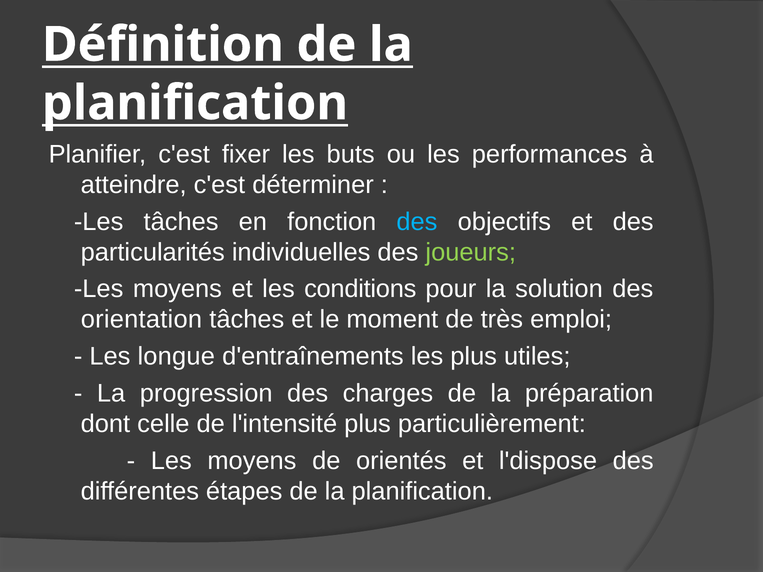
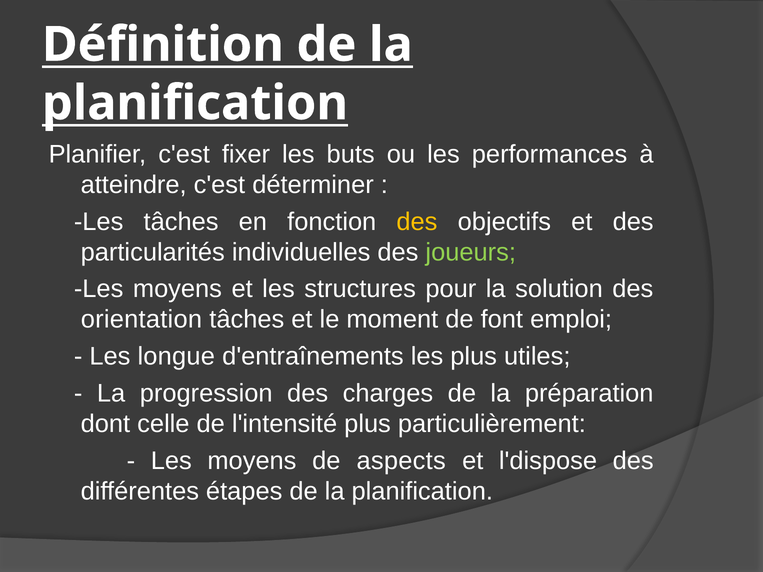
des colour: light blue -> yellow (417, 222)
conditions: conditions -> structures (360, 289)
très: très -> font (502, 320)
orientés: orientés -> aspects (401, 461)
